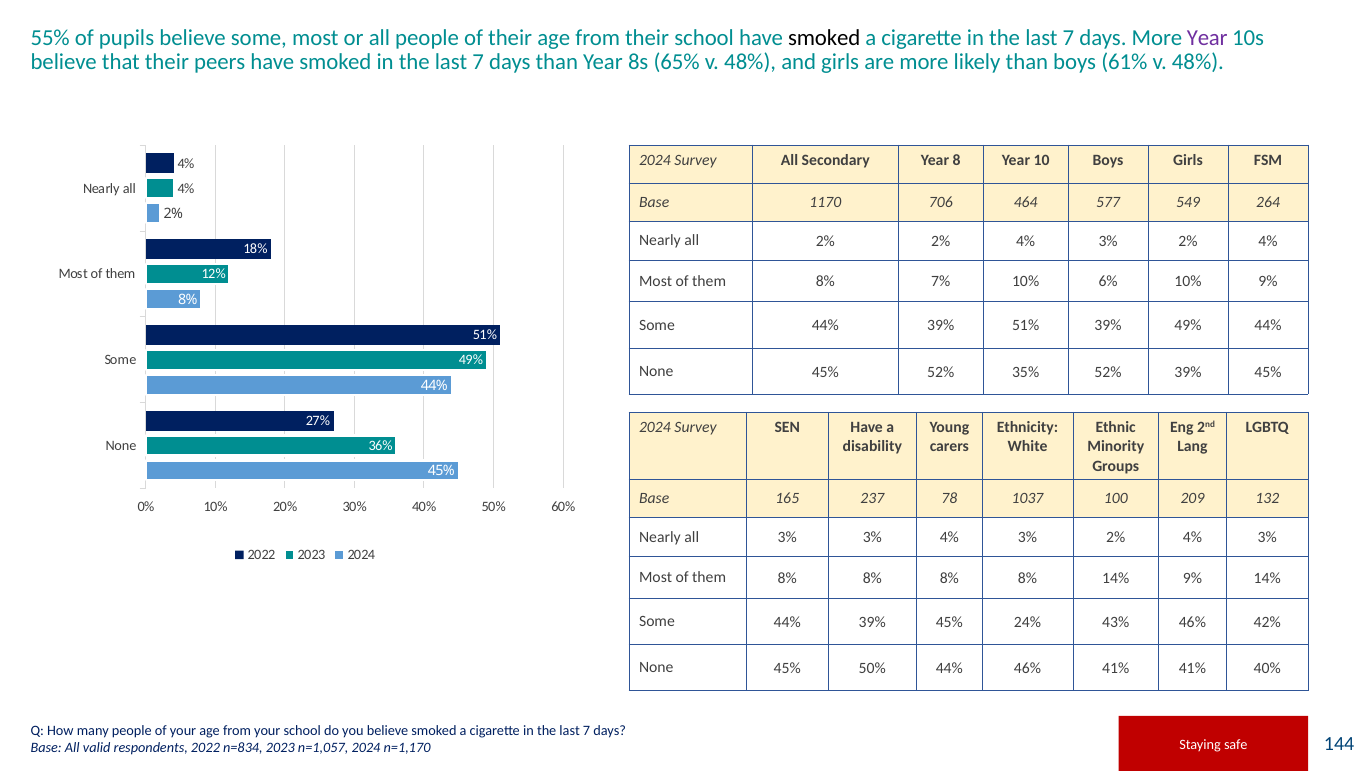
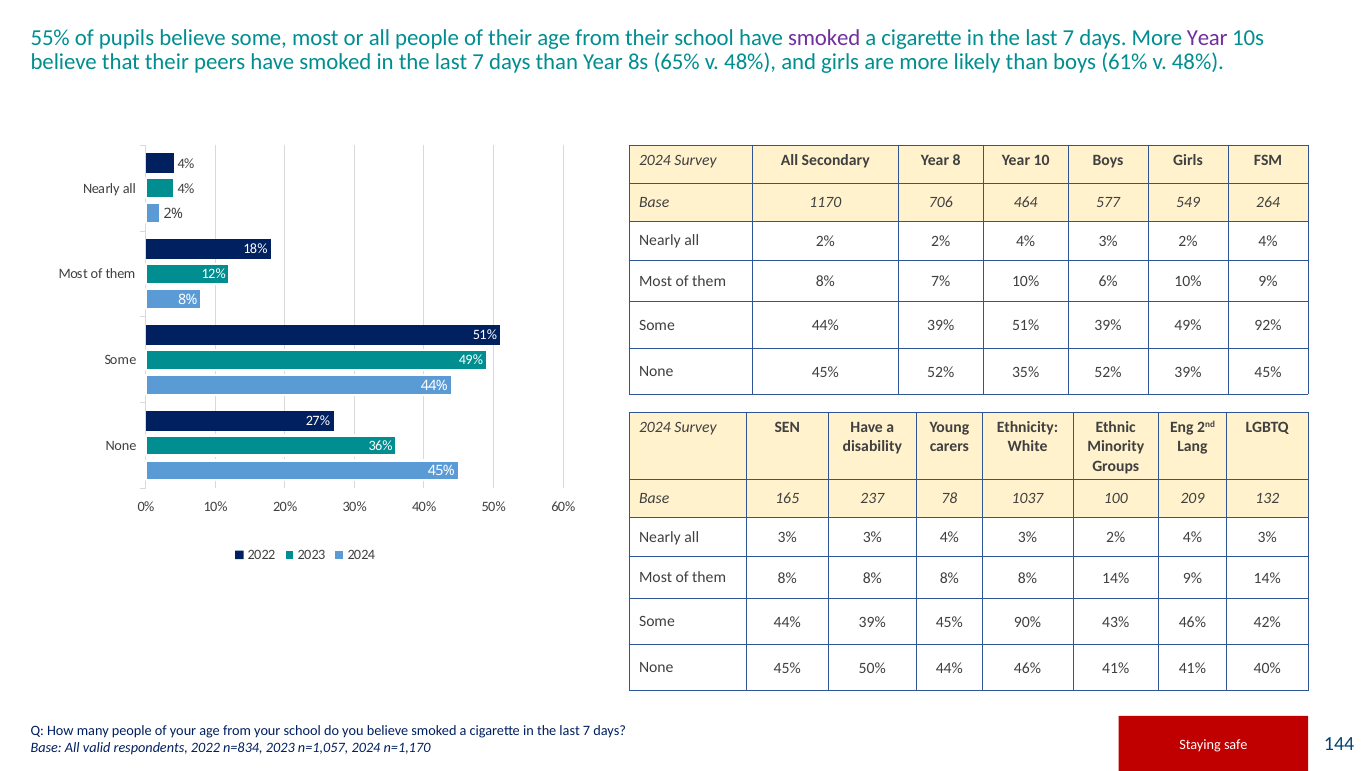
smoked colour: black -> purple (824, 38)
49% 44%: 44% -> 92% (1268, 326)
24%: 24% -> 90% (1028, 622)
